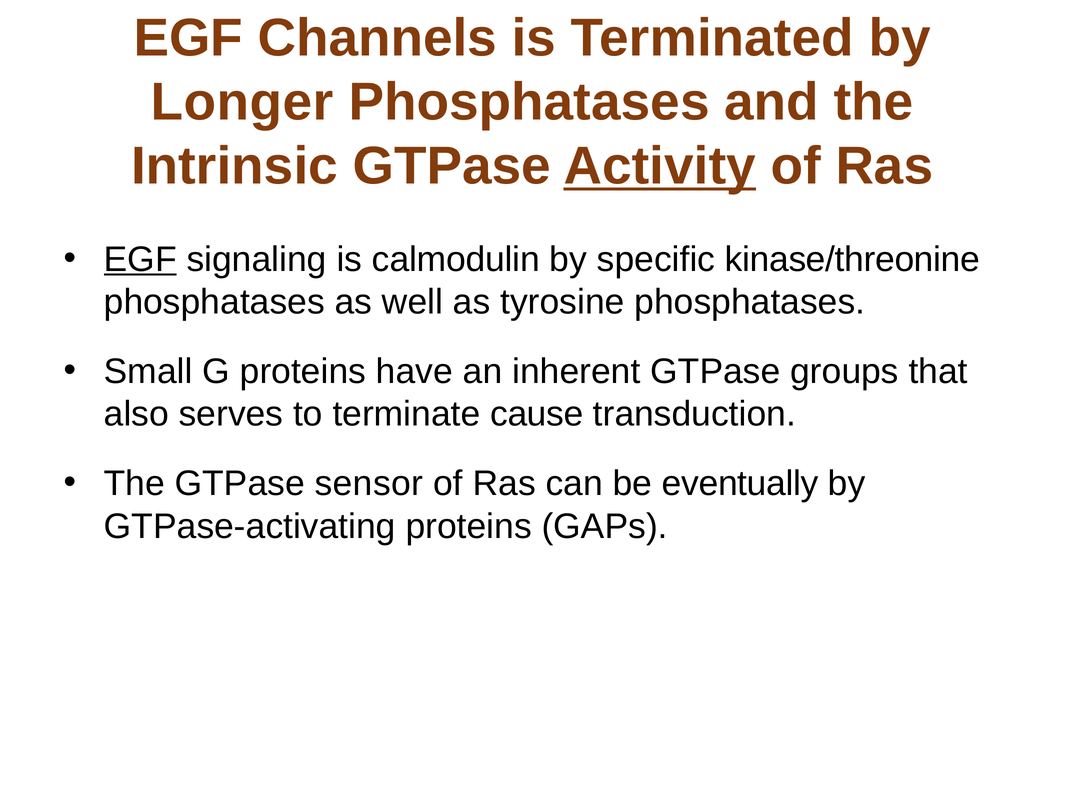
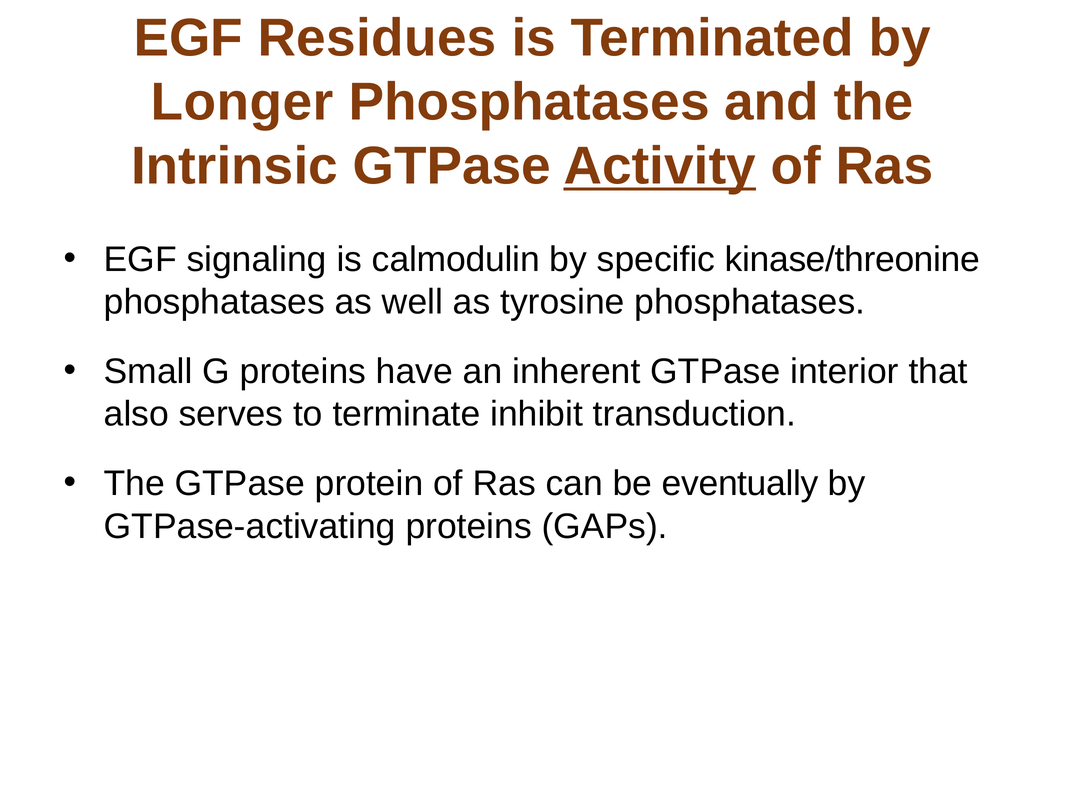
Channels: Channels -> Residues (377, 38)
EGF underline: present -> none (140, 259)
groups: groups -> interior (844, 371)
cause: cause -> inhibit (537, 414)
sensor: sensor -> protein (369, 484)
